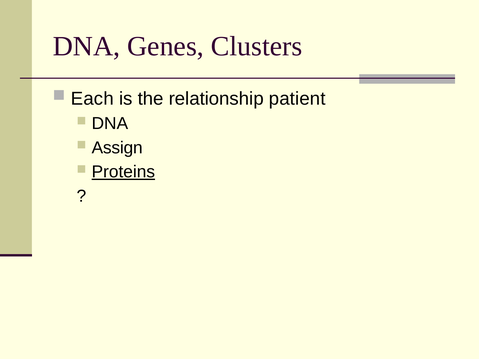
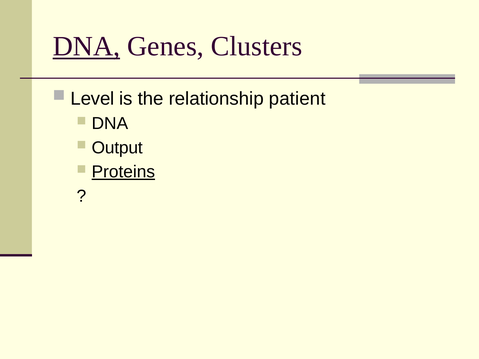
DNA underline: none -> present (86, 46)
Each: Each -> Level (92, 99)
Assign: Assign -> Output (117, 148)
